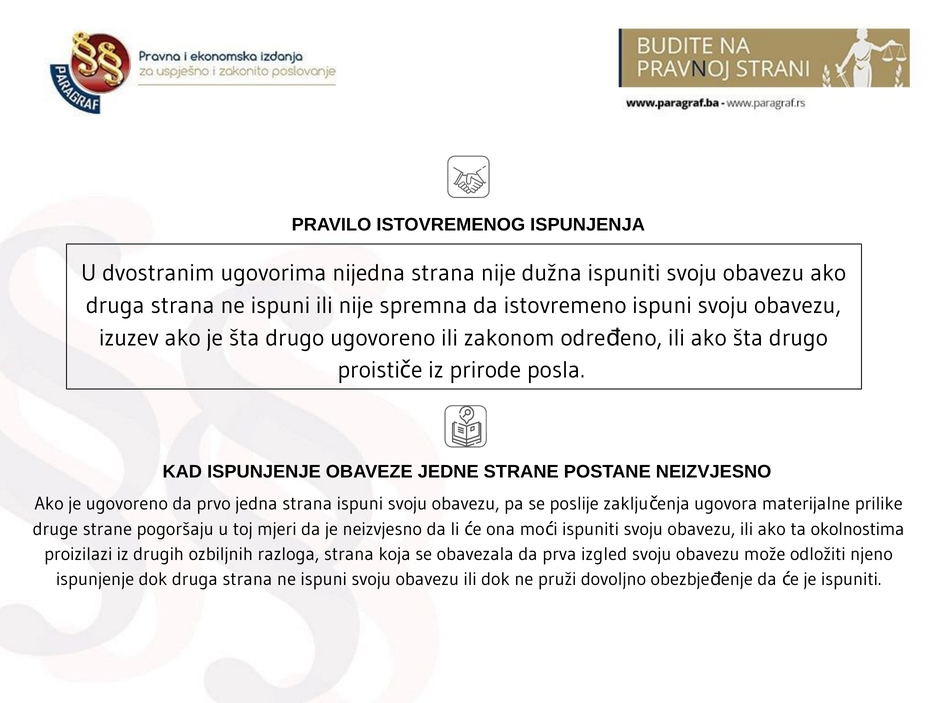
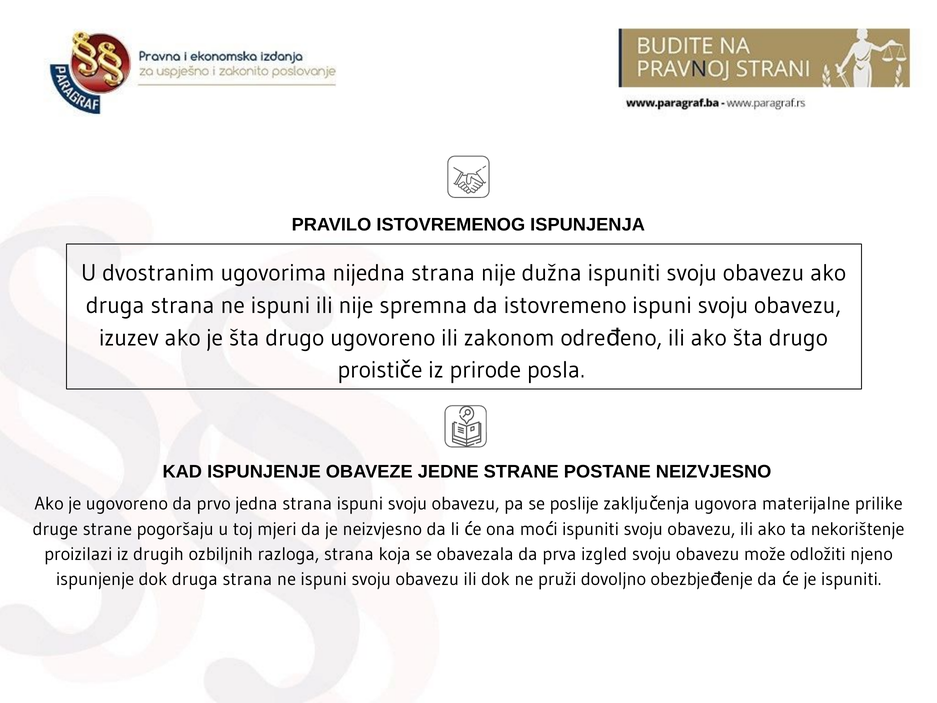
okolnostima: okolnostima -> nekorištenje (858, 529)
